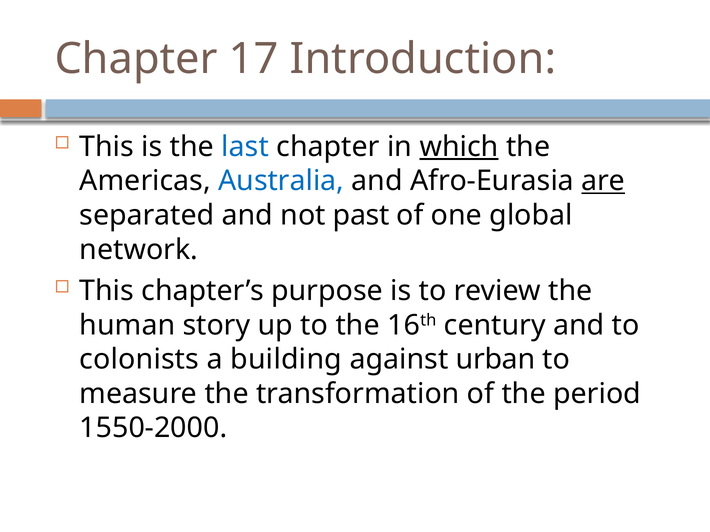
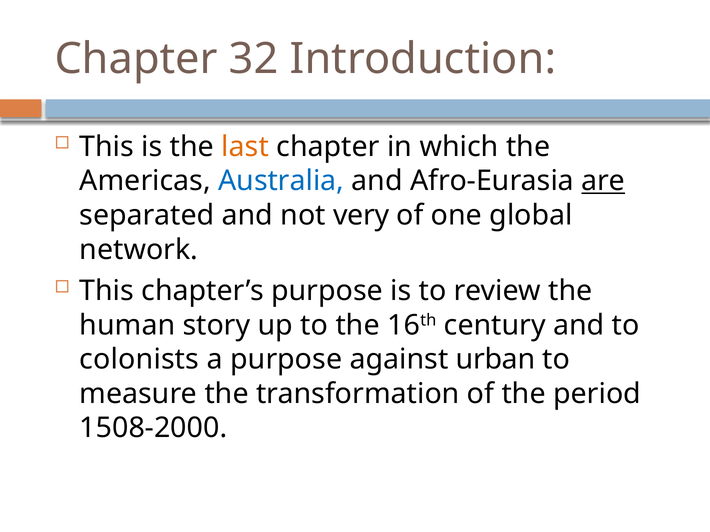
17: 17 -> 32 (254, 59)
last colour: blue -> orange (245, 147)
which underline: present -> none (459, 147)
past: past -> very (361, 216)
a building: building -> purpose (286, 360)
1550-2000: 1550-2000 -> 1508-2000 (153, 428)
